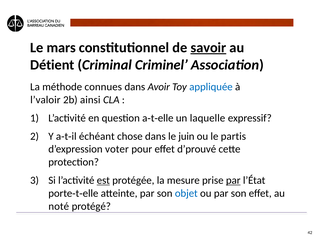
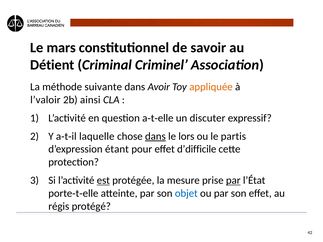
savoir underline: present -> none (208, 48)
connues: connues -> suivante (103, 87)
appliquée colour: blue -> orange (211, 87)
laquelle: laquelle -> discuter (208, 118)
échéant: échéant -> laquelle (97, 136)
dans underline: none -> present (155, 136)
juin: juin -> lors (186, 136)
voter: voter -> étant (117, 149)
d’prouvé: d’prouvé -> d’difficile (197, 149)
noté: noté -> régis (59, 206)
